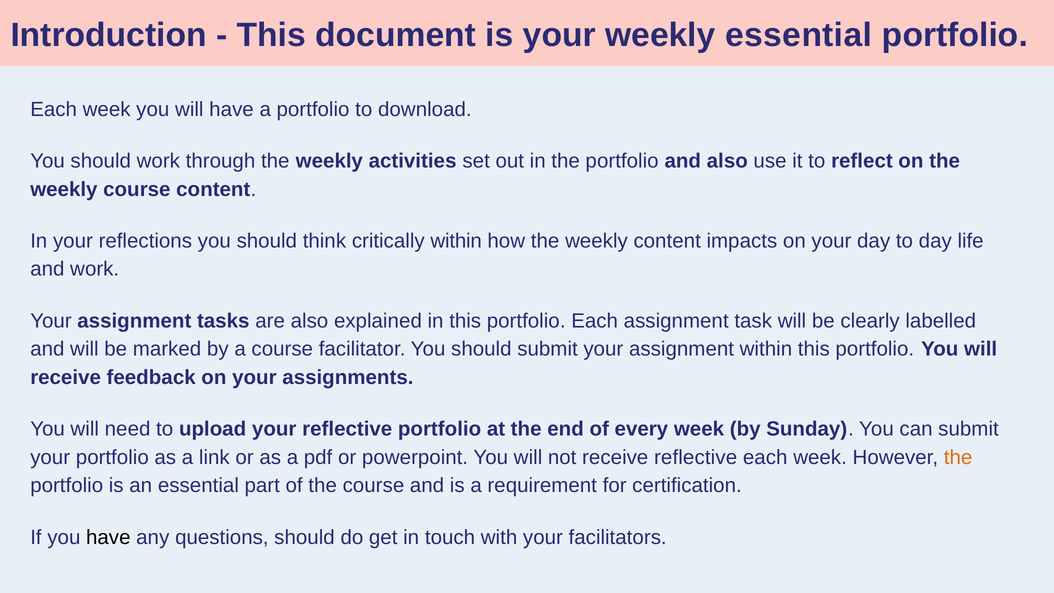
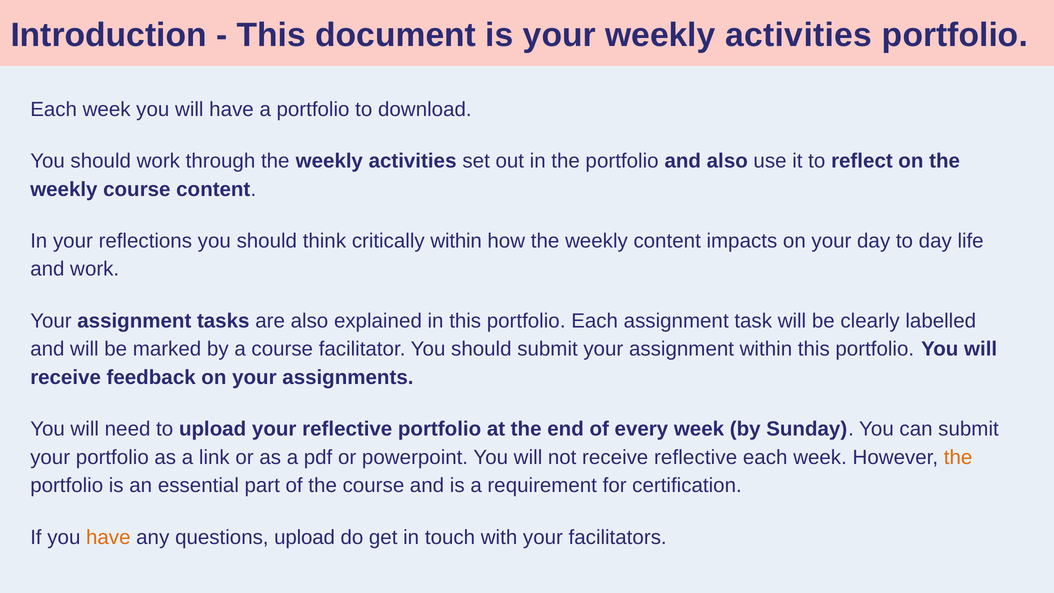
your weekly essential: essential -> activities (799, 35)
have colour: black -> orange (108, 537)
questions should: should -> upload (305, 537)
